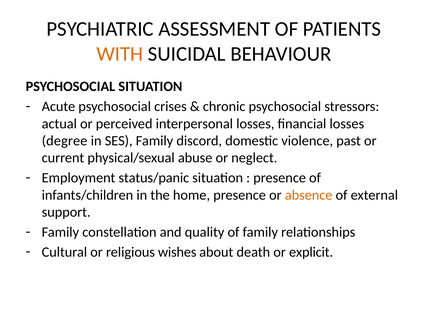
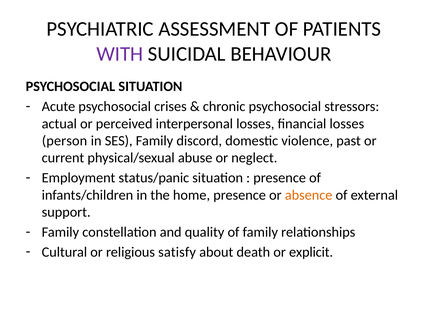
WITH colour: orange -> purple (120, 54)
degree: degree -> person (65, 141)
wishes: wishes -> satisfy (177, 252)
